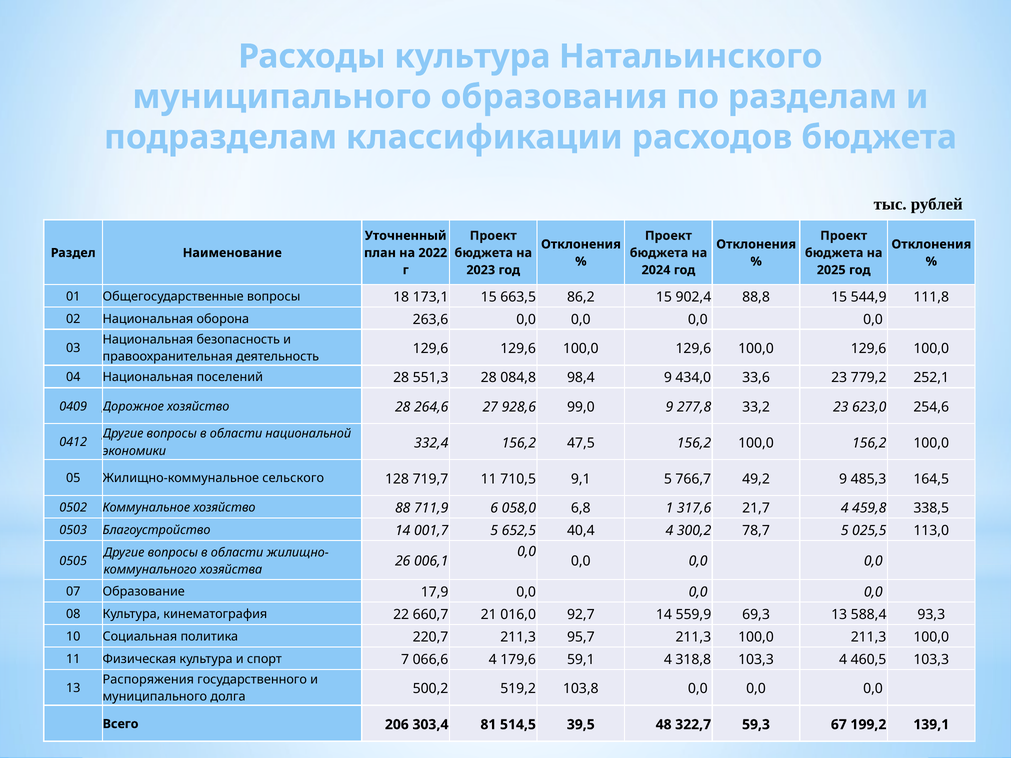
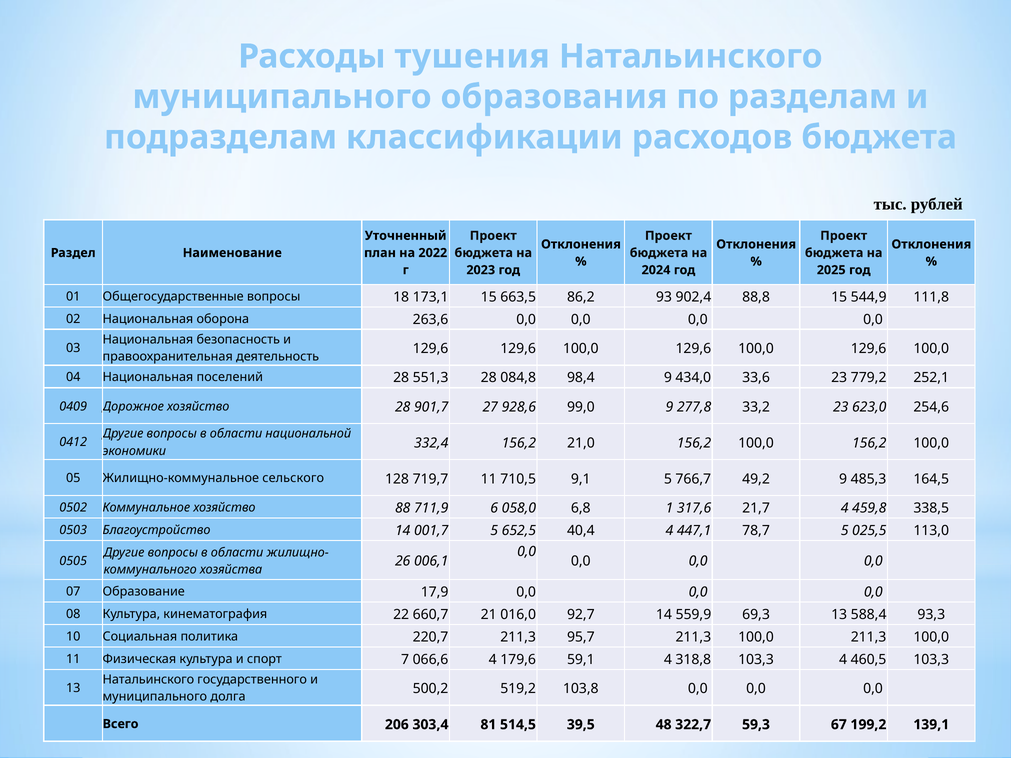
Расходы культура: культура -> тушения (472, 56)
86,2 15: 15 -> 93 (664, 297)
264,6: 264,6 -> 901,7 (431, 407)
47,5: 47,5 -> 21,0 (581, 443)
300,2: 300,2 -> 447,1 (694, 531)
Распоряжения: Распоряжения -> Натальинского (148, 680)
